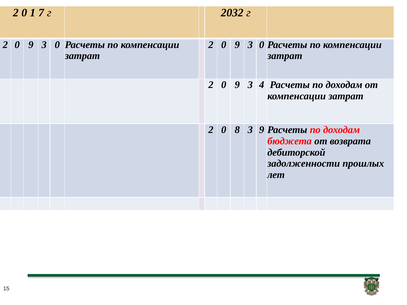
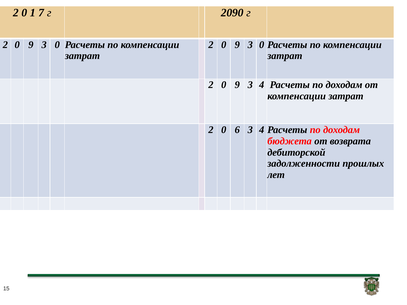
2032: 2032 -> 2090 (232, 13)
8: 8 -> 6 (237, 130)
9: 9 -> 4 (262, 130)
